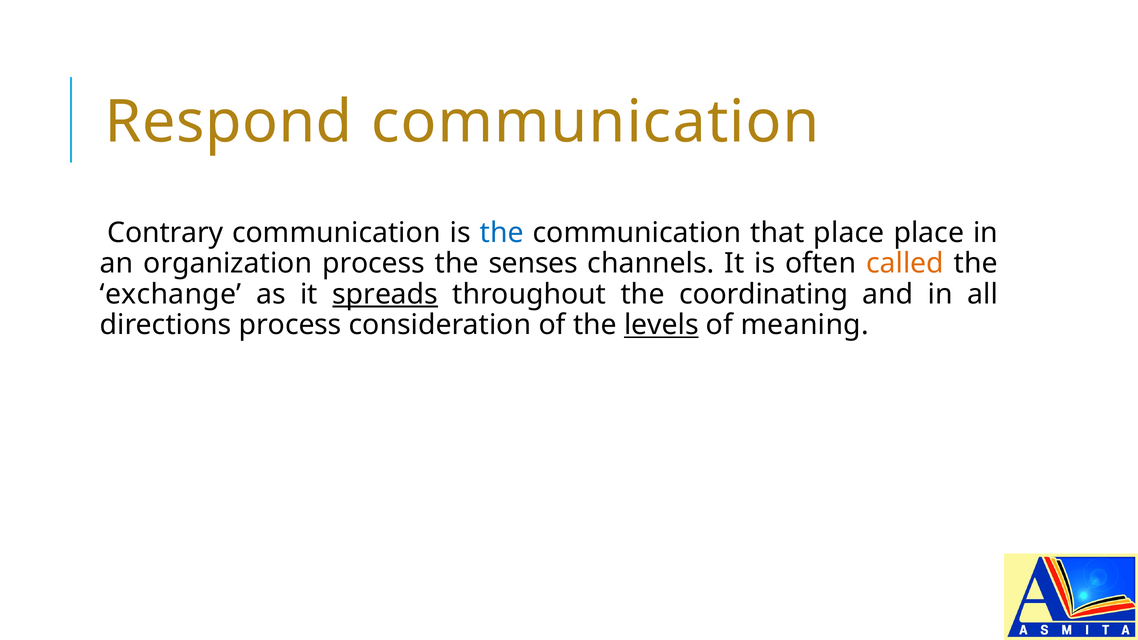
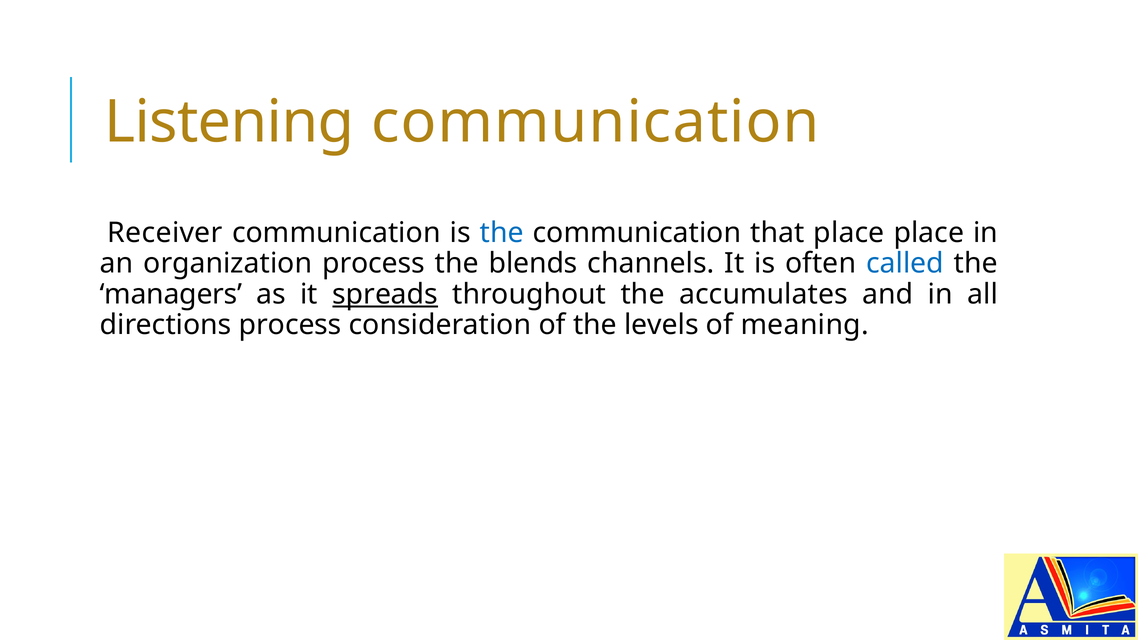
Respond: Respond -> Listening (229, 122)
Contrary: Contrary -> Receiver (165, 233)
senses: senses -> blends (533, 264)
called colour: orange -> blue (905, 264)
exchange: exchange -> managers (171, 294)
coordinating: coordinating -> accumulates (764, 294)
levels underline: present -> none (661, 325)
